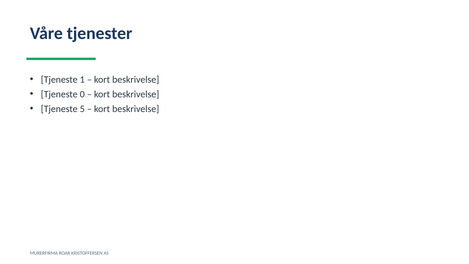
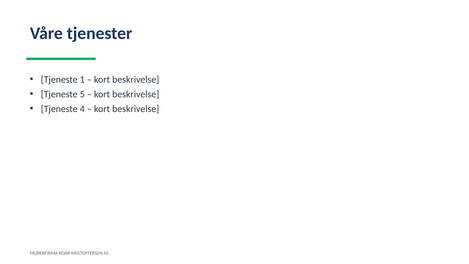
0: 0 -> 5 (82, 94)
5: 5 -> 4 (82, 109)
